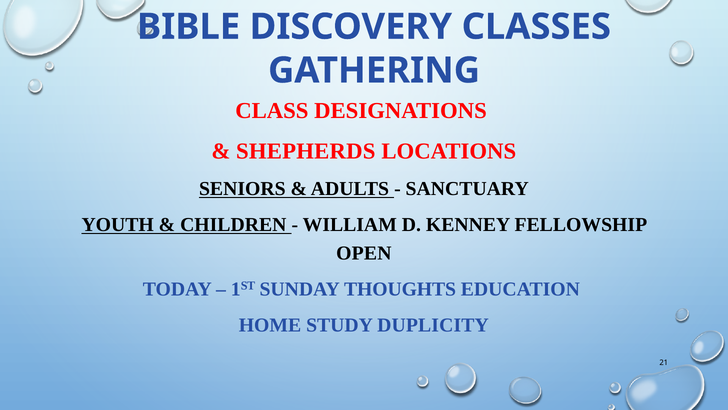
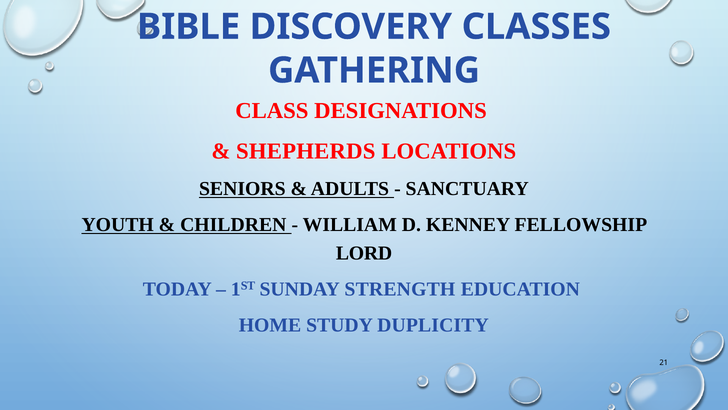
OPEN: OPEN -> LORD (364, 253)
THOUGHTS: THOUGHTS -> STRENGTH (400, 289)
